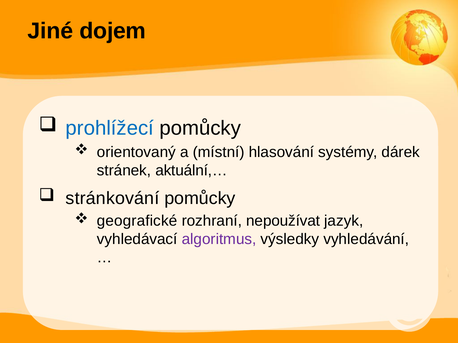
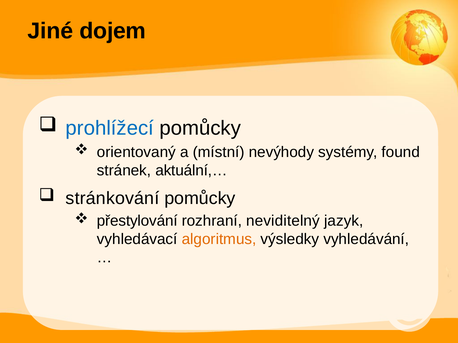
hlasování: hlasování -> nevýhody (281, 152)
dárek: dárek -> found (401, 152)
geografické: geografické -> přestylování (137, 221)
nepoužívat: nepoužívat -> neviditelný (283, 221)
algoritmus colour: purple -> orange (219, 240)
